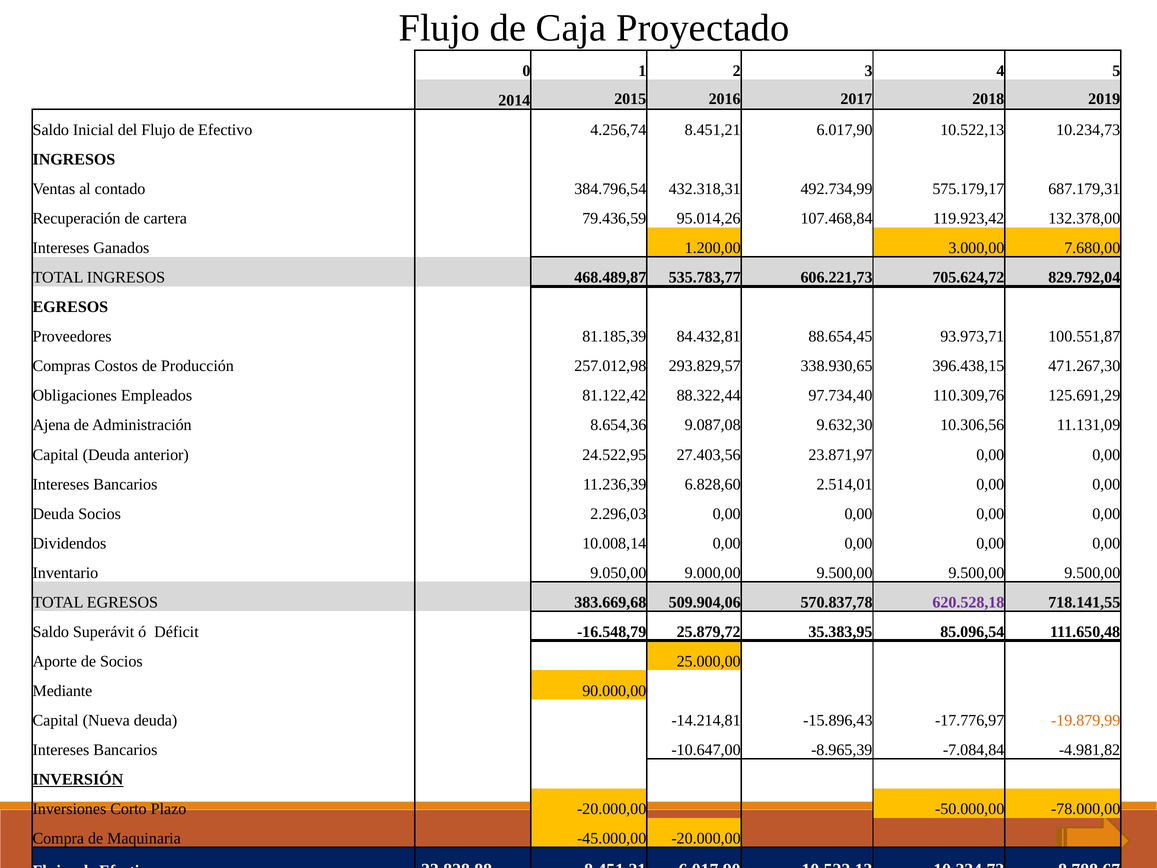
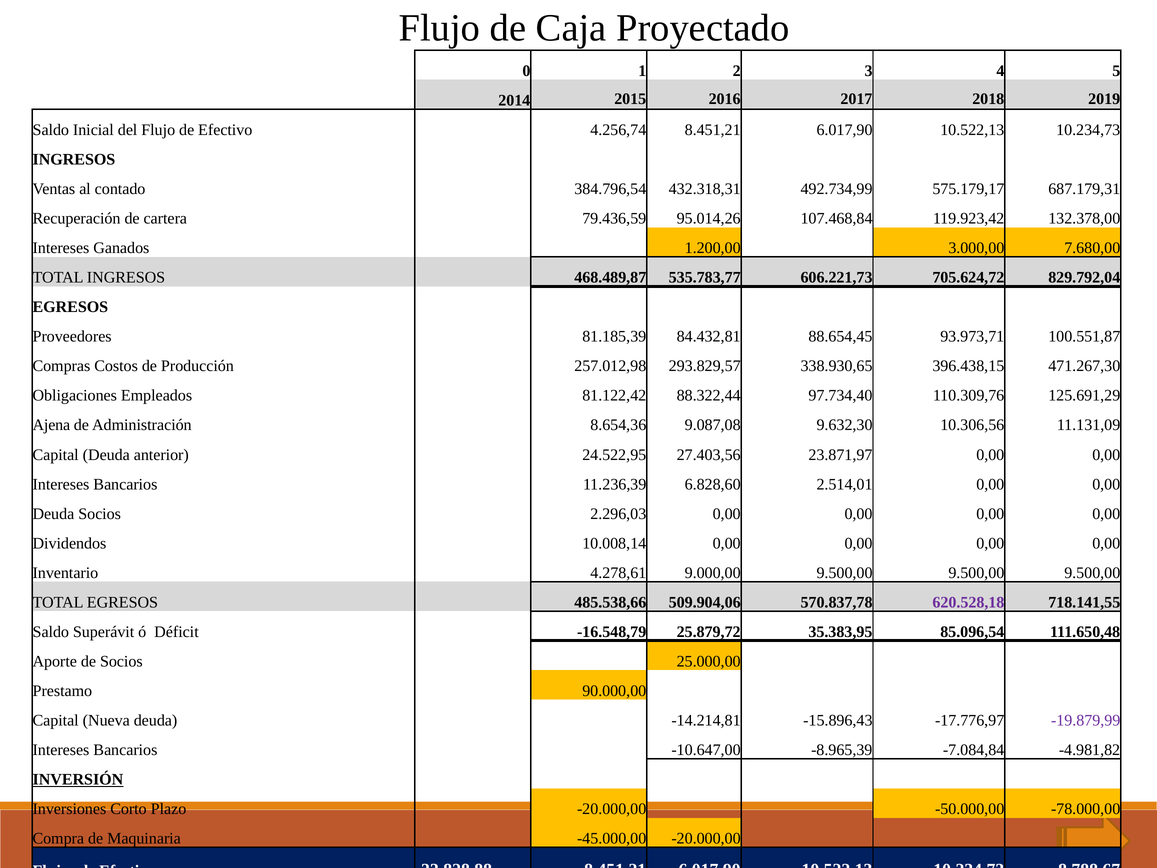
9.050,00: 9.050,00 -> 4.278,61 (618, 573)
383.669,68: 383.669,68 -> 485.538,66 (610, 602)
Mediante: Mediante -> Prestamo (62, 691)
-19.879,99 colour: orange -> purple (1086, 720)
